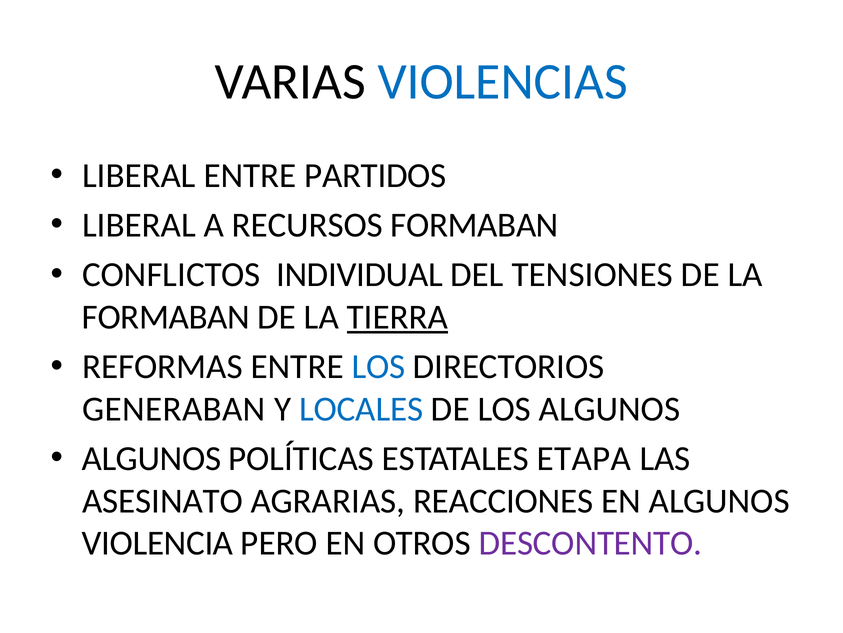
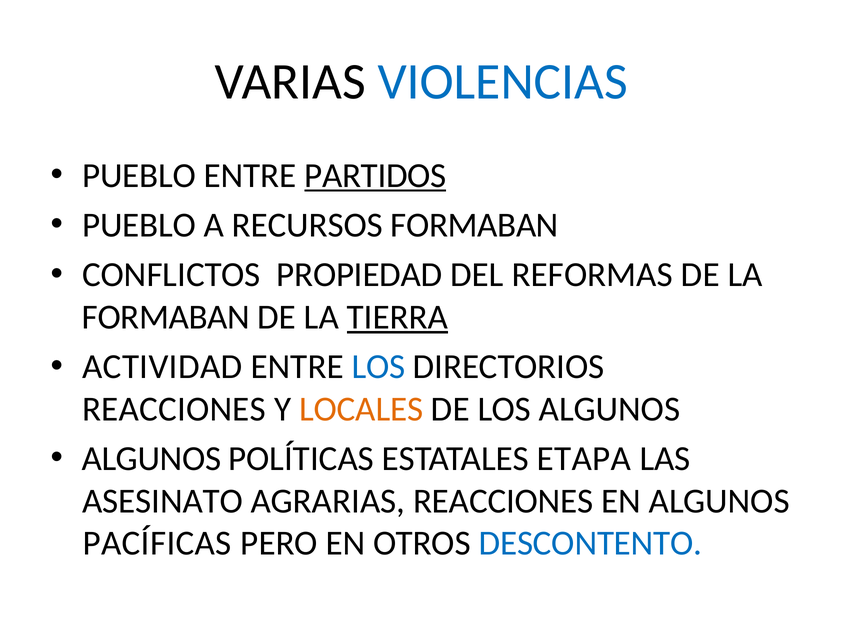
LIBERAL: LIBERAL -> PUEBLO (139, 175)
PARTIDOS underline: none -> present (375, 175)
LIBERAL: LIBERAL -> PUEBLO (139, 225)
INDIVIDUAL: INDIVIDUAL -> PROPIEDAD (359, 275)
TENSIONES: TENSIONES -> REFORMAS (592, 275)
REFORMAS: REFORMAS -> ACTIVIDAD (162, 366)
GENERABAN: GENERABAN -> REACCIONES (174, 409)
LOCALES colour: blue -> orange (361, 409)
VIOLENCIA: VIOLENCIA -> PACÍFICAS (157, 542)
DESCONTENTO colour: purple -> blue (590, 542)
